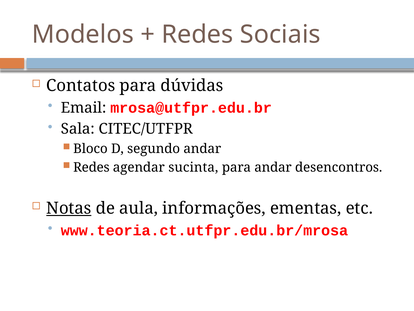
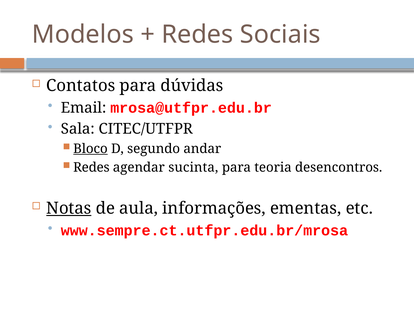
Bloco underline: none -> present (90, 148)
para andar: andar -> teoria (273, 167)
www.teoria.ct.utfpr.edu.br/mrosa: www.teoria.ct.utfpr.edu.br/mrosa -> www.sempre.ct.utfpr.edu.br/mrosa (204, 230)
